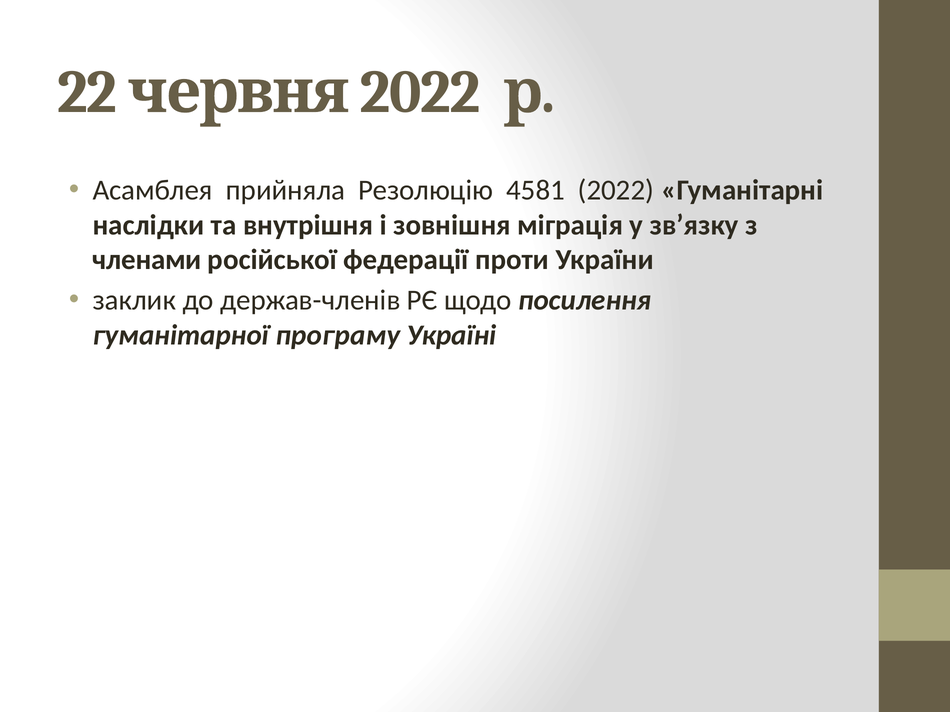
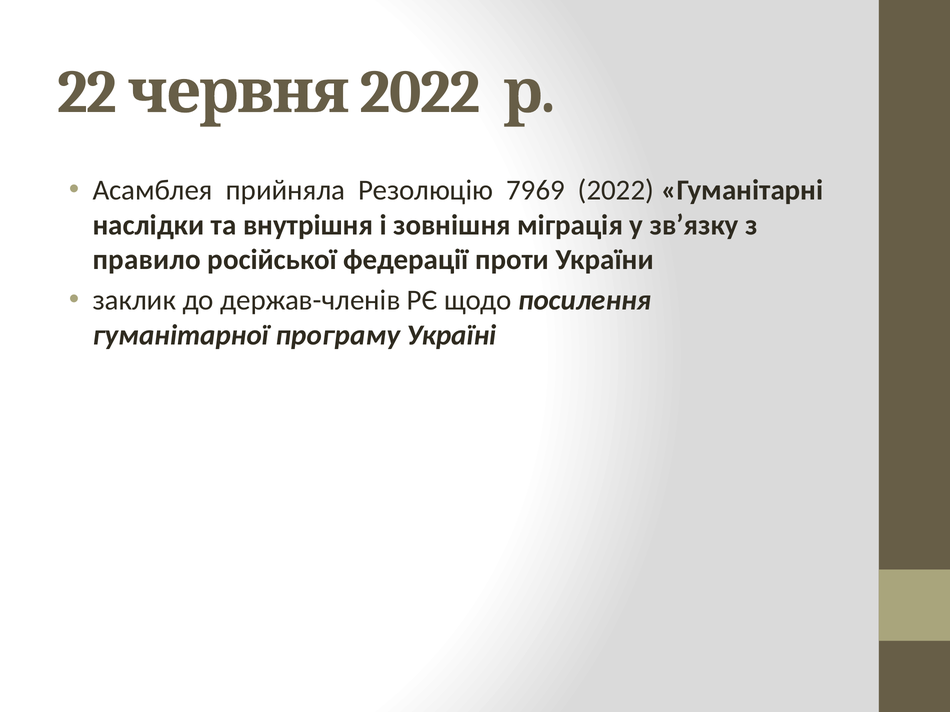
4581: 4581 -> 7969 (536, 190)
членами: членами -> правило (147, 260)
